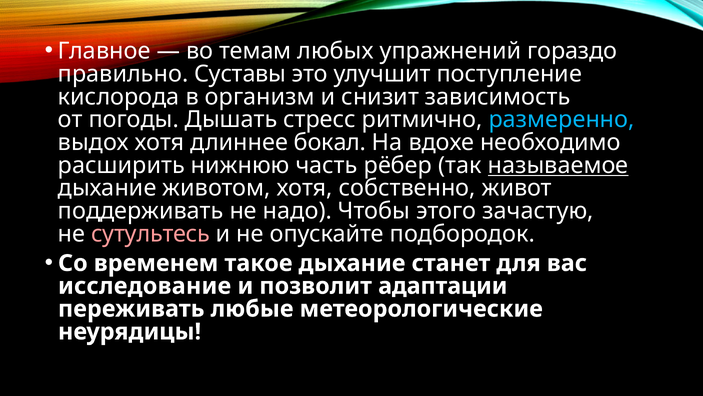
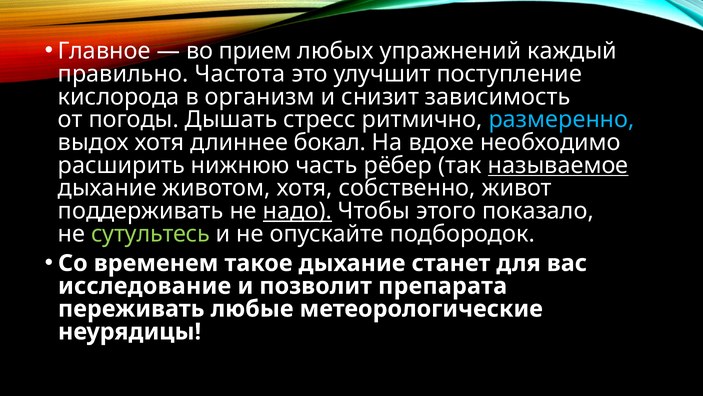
темам: темам -> прием (255, 51)
гораздо: гораздо -> каждый (572, 51)
Суставы: Суставы -> Частота (240, 74)
надо underline: none -> present (297, 211)
зачастую: зачастую -> показало (538, 211)
сутультесь colour: pink -> light green (151, 234)
адаптации: адаптации -> препарата (443, 286)
